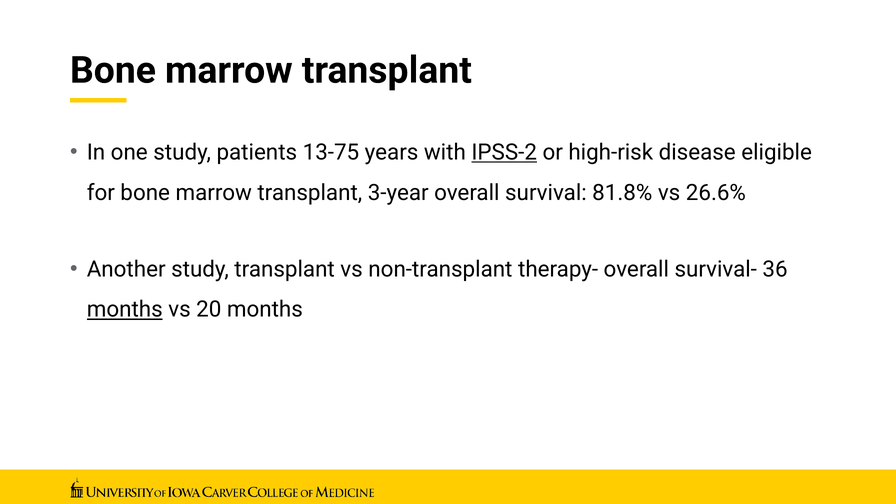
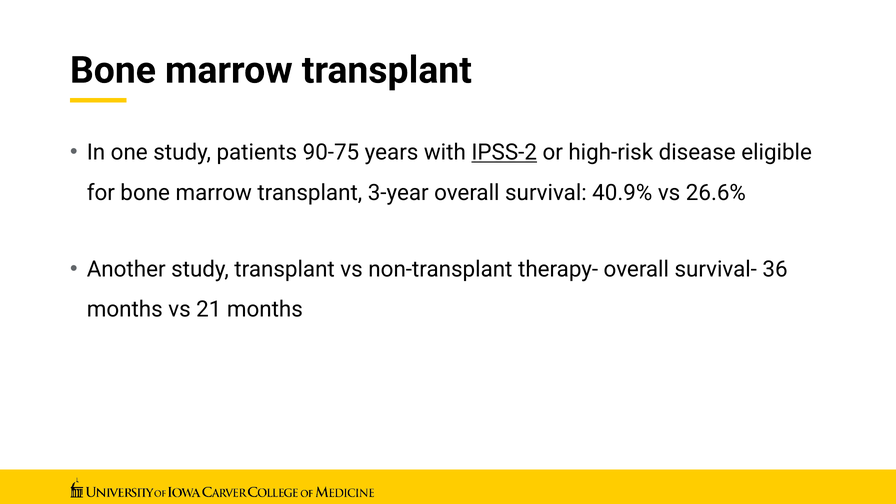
13-75: 13-75 -> 90-75 (331, 152)
81.8%: 81.8% -> 40.9% (622, 193)
months underline: present -> none (125, 310)
20: 20 -> 21 (209, 310)
